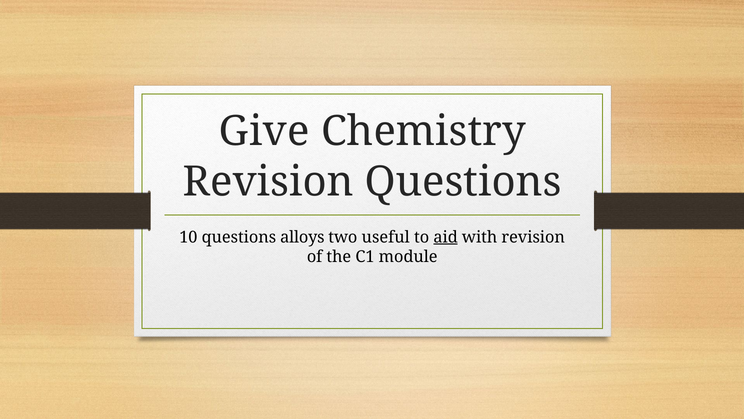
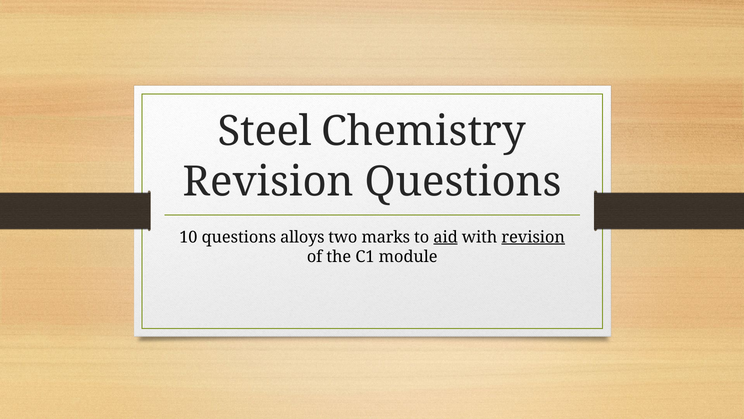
Give: Give -> Steel (265, 131)
useful: useful -> marks (386, 237)
revision underline: none -> present (533, 237)
